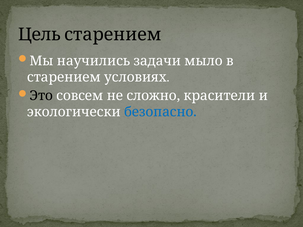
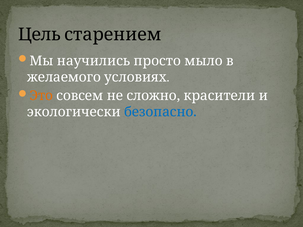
задачи: задачи -> просто (157, 61)
старением: старением -> желаемого (64, 77)
Это colour: black -> orange (41, 96)
